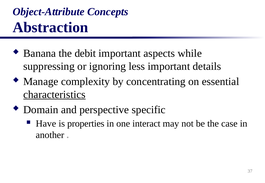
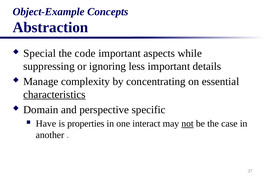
Object-Attribute: Object-Attribute -> Object-Example (49, 12)
Banana: Banana -> Special (40, 53)
debit: debit -> code (85, 53)
not underline: none -> present (187, 124)
